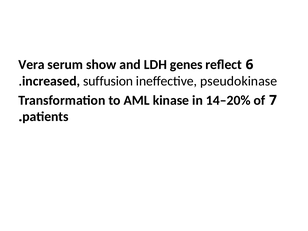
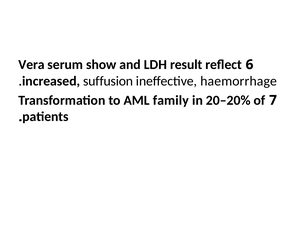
genes: genes -> result (186, 65)
pseudokinase: pseudokinase -> haemorrhage (239, 81)
kinase: kinase -> family (171, 100)
14–20%: 14–20% -> 20–20% (228, 100)
